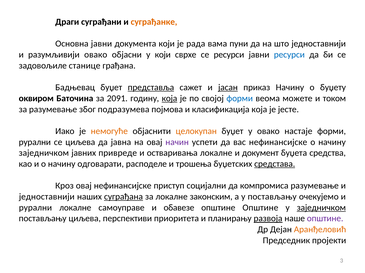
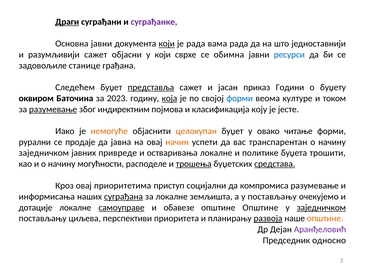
Драги underline: none -> present (67, 22)
суграђанке colour: orange -> purple (154, 22)
који underline: none -> present (167, 44)
вама пуни: пуни -> рада (239, 44)
разумљивији овако: овако -> сажет (96, 55)
се ресурси: ресурси -> обимна (229, 55)
Бадњевац: Бадњевац -> Следећем (75, 88)
јасан underline: present -> none (228, 88)
приказ Начину: Начину -> Години (290, 88)
2091: 2091 -> 2023 (117, 99)
можете: можете -> културе (297, 99)
разумевање underline: none -> present (53, 110)
подразумева: подразумева -> индиректним (124, 110)
класификација која: која -> коју (259, 110)
настаје: настаје -> читање (298, 131)
се циљева: циљева -> продаје (80, 142)
начин colour: purple -> orange (177, 142)
вас нефинансијске: нефинансијске -> транспарентан (278, 142)
документ: документ -> политике (260, 153)
средства: средства -> трошити (328, 153)
одговарати: одговарати -> могућности (101, 164)
трошења underline: none -> present (194, 164)
овај нефинансијске: нефинансијске -> приоритетима (123, 186)
једноставнији: једноставнији -> информисања (47, 197)
законским: законским -> земљишта (211, 197)
рурални: рурални -> дотације (36, 208)
самоуправе underline: none -> present (121, 208)
општине colour: purple -> orange (325, 219)
Аранђеловић colour: orange -> purple (320, 230)
пројекти: пројекти -> односно (329, 241)
